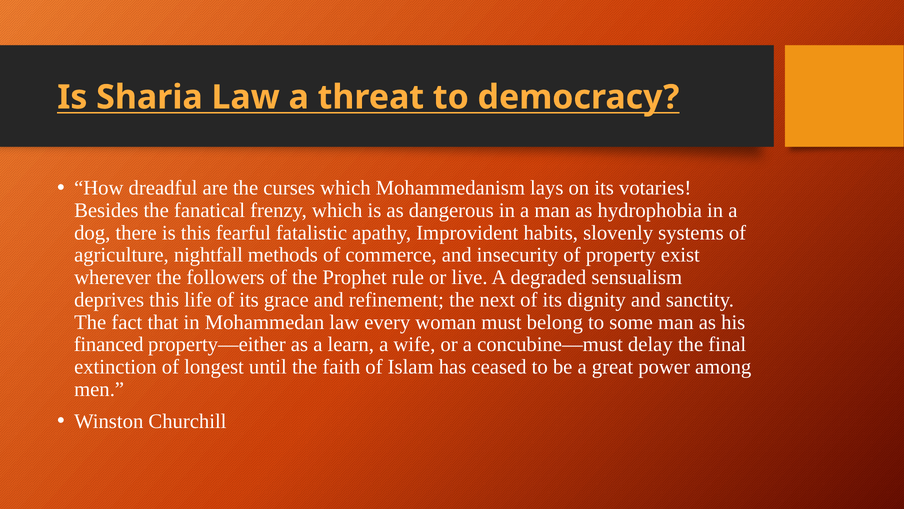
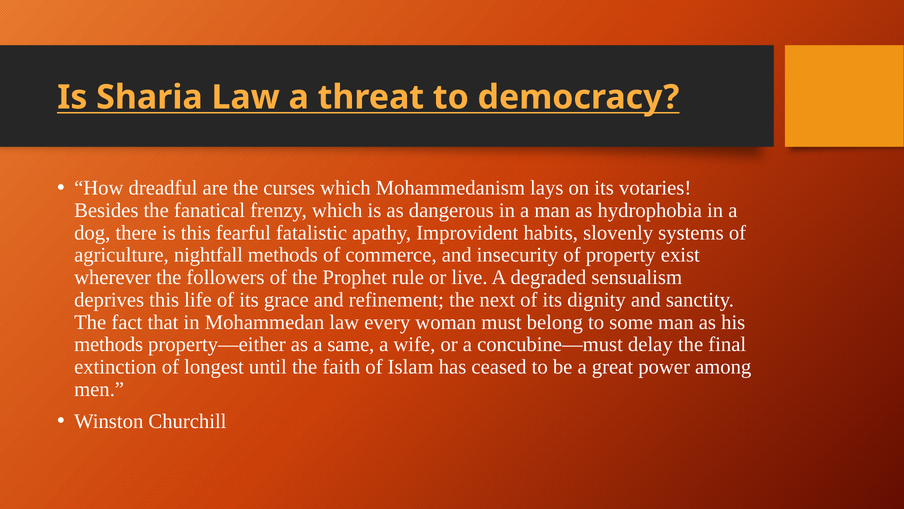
financed: financed -> methods (109, 344)
learn: learn -> same (351, 344)
